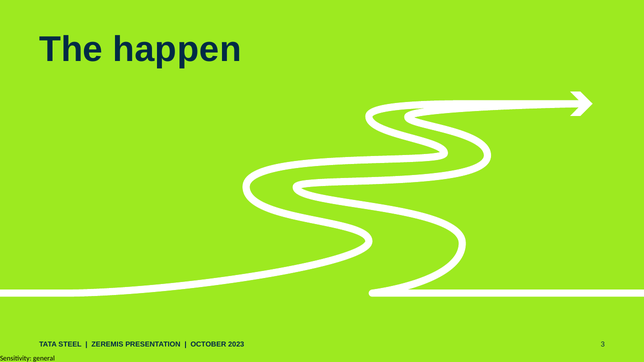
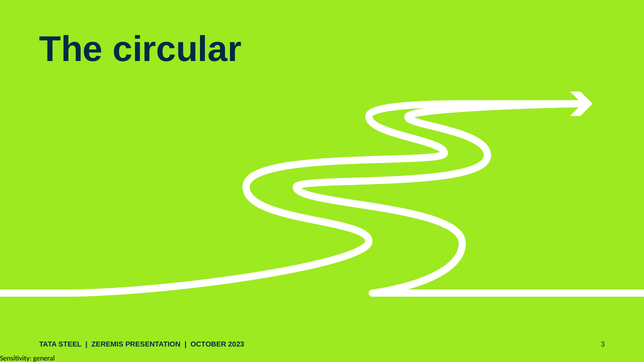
happen: happen -> circular (177, 50)
